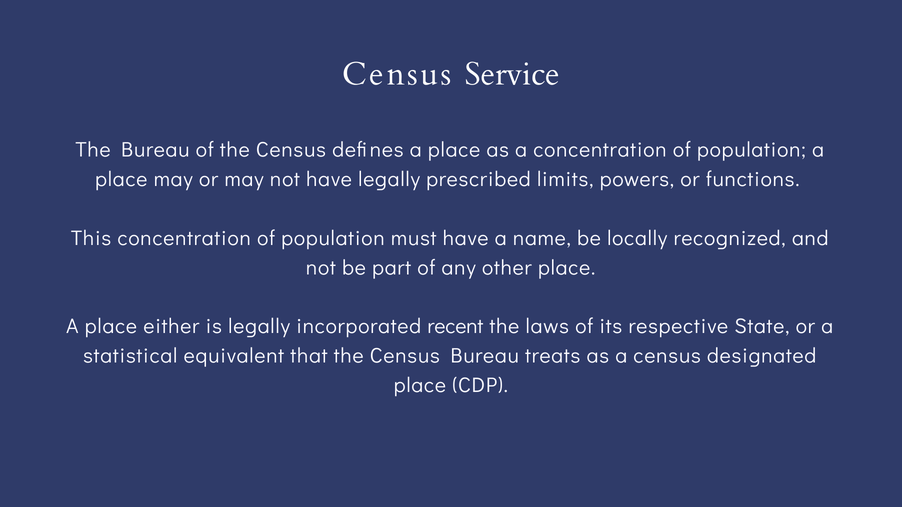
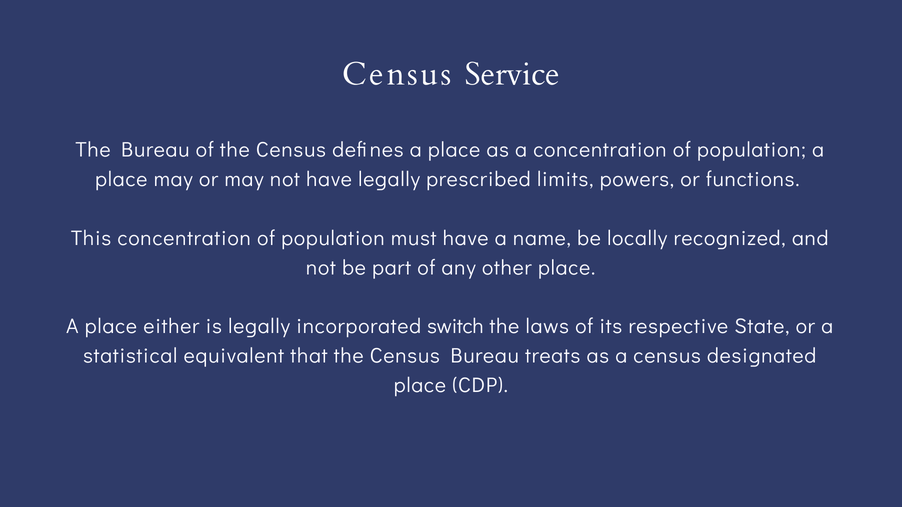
recent: recent -> switch (455, 327)
